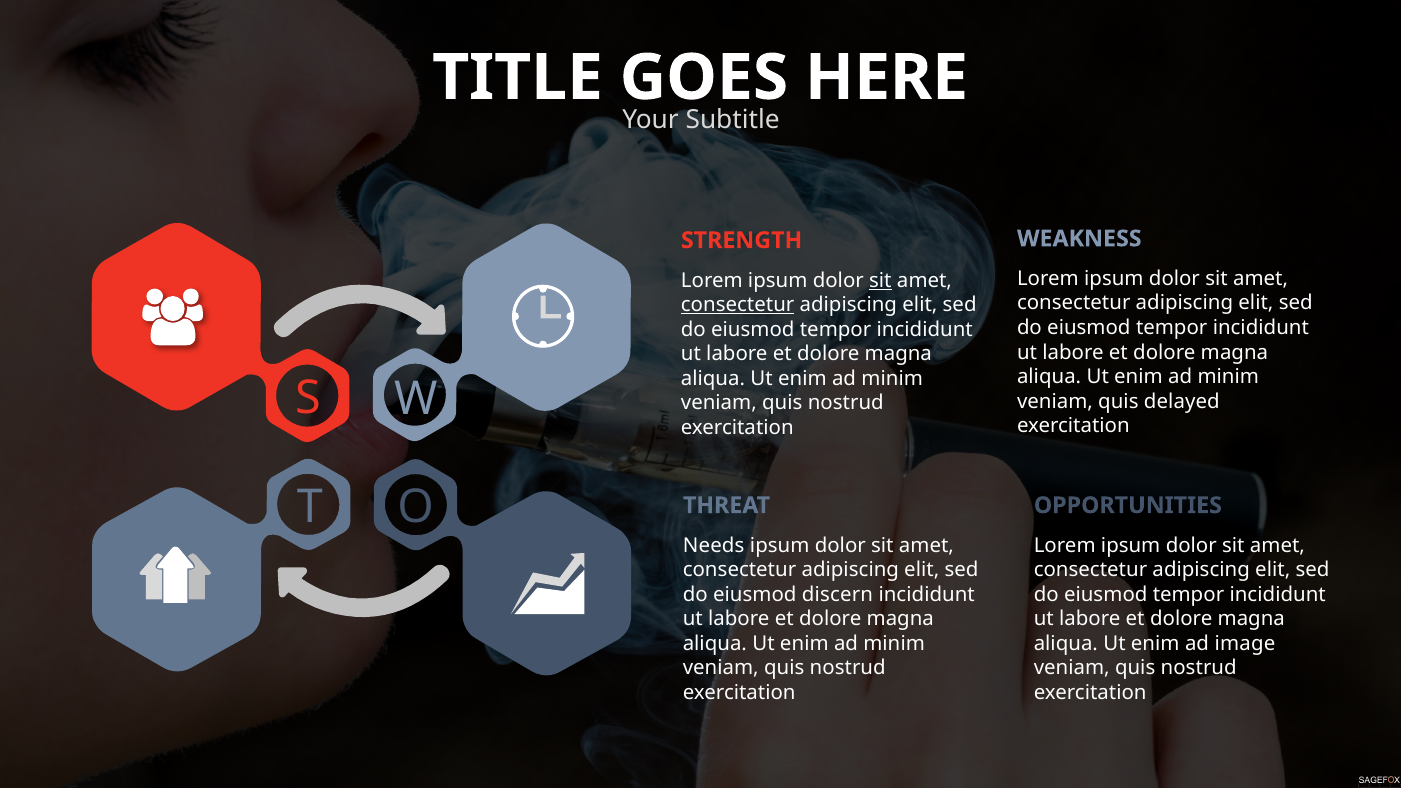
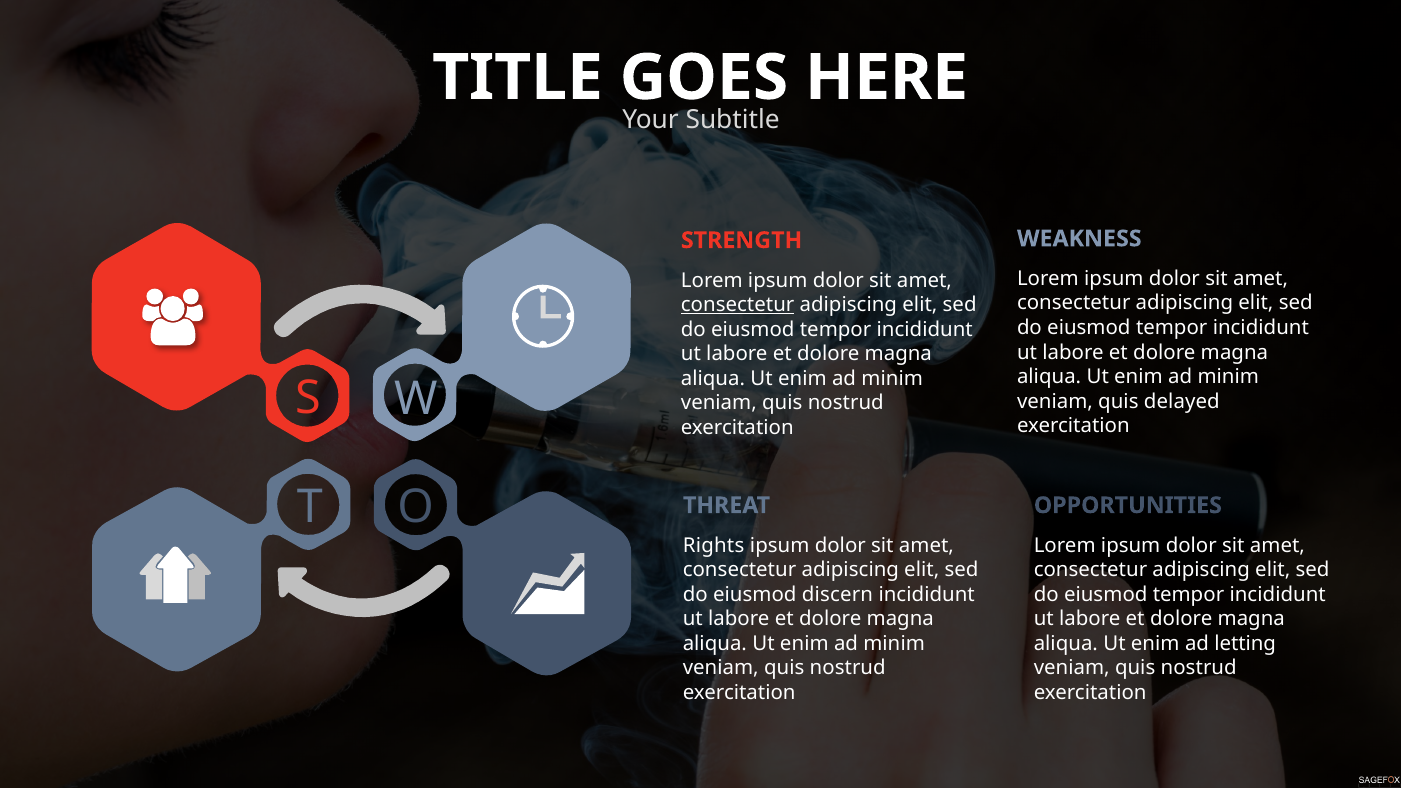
sit underline: present -> none (880, 280)
Needs: Needs -> Rights (714, 546)
image: image -> letting (1245, 644)
